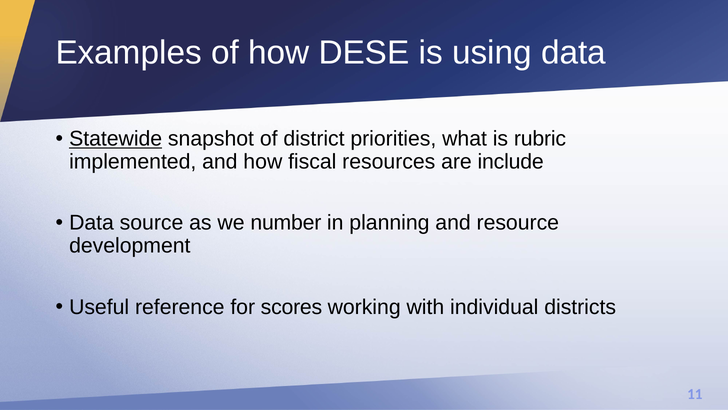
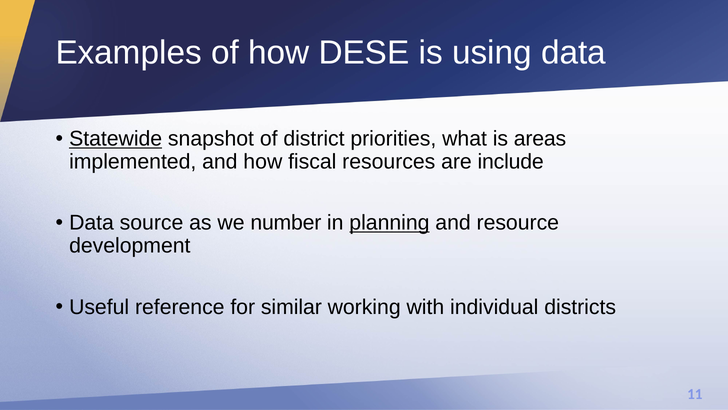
rubric: rubric -> areas (540, 139)
planning underline: none -> present (389, 223)
scores: scores -> similar (291, 307)
